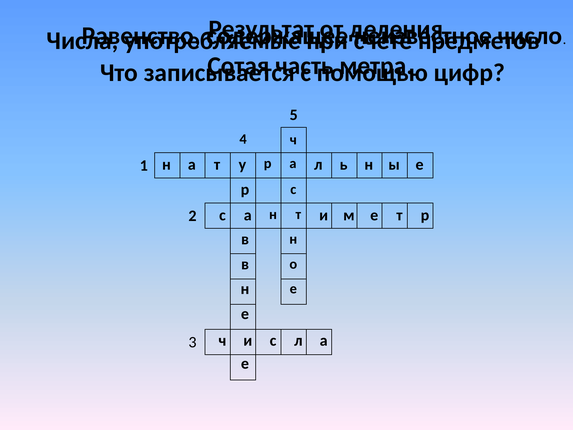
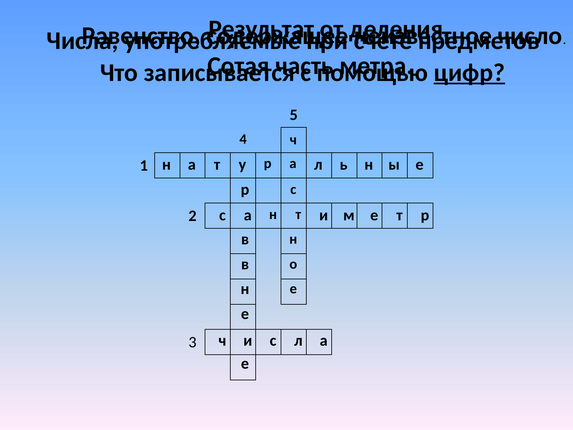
цифр underline: none -> present (469, 73)
